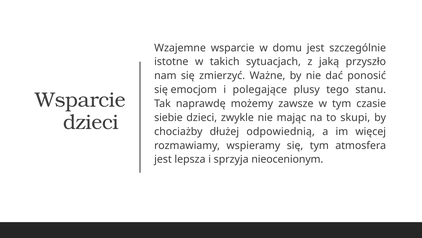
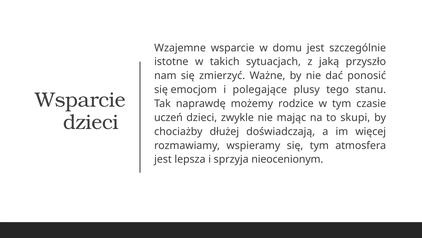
zawsze: zawsze -> rodzice (296, 103)
siebie: siebie -> uczeń (168, 117)
odpowiednią: odpowiednią -> doświadczają (281, 131)
